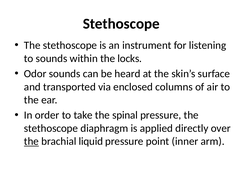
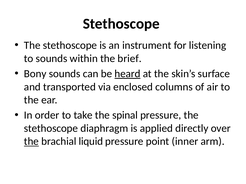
locks: locks -> brief (130, 59)
Odor: Odor -> Bony (35, 74)
heard underline: none -> present (127, 74)
